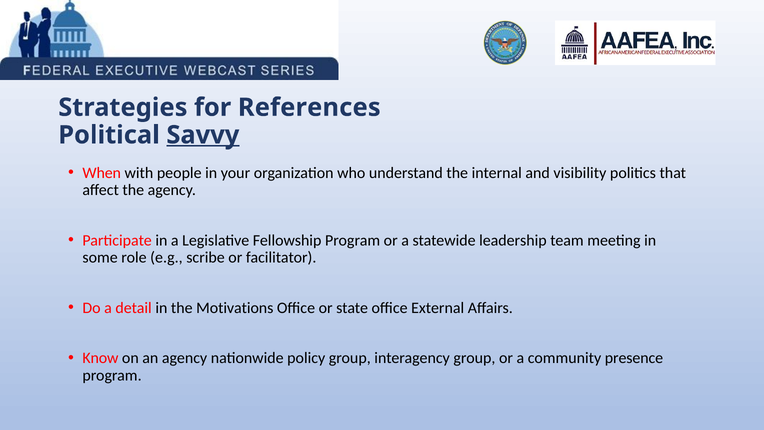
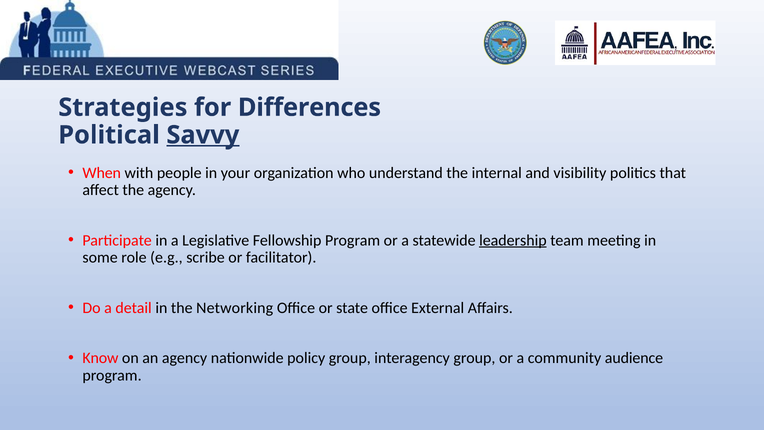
References: References -> Differences (309, 107)
leadership underline: none -> present (513, 240)
Motivations: Motivations -> Networking (235, 308)
presence: presence -> audience (634, 358)
